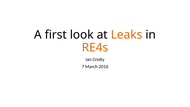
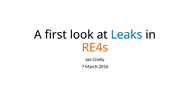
Leaks colour: orange -> blue (127, 35)
